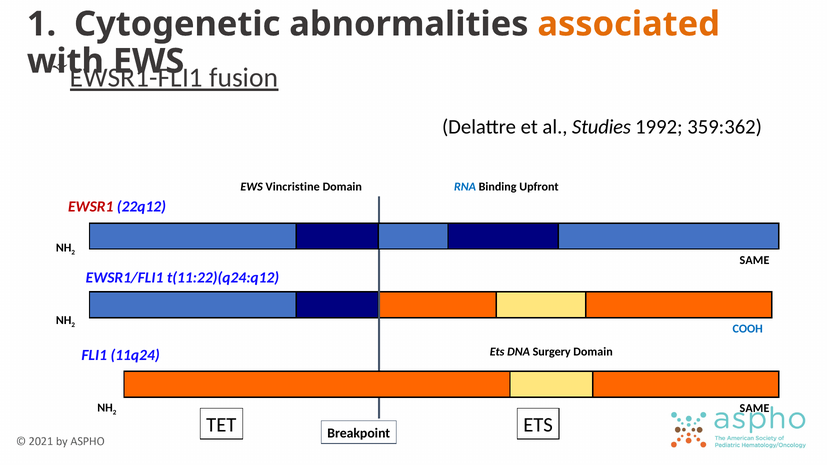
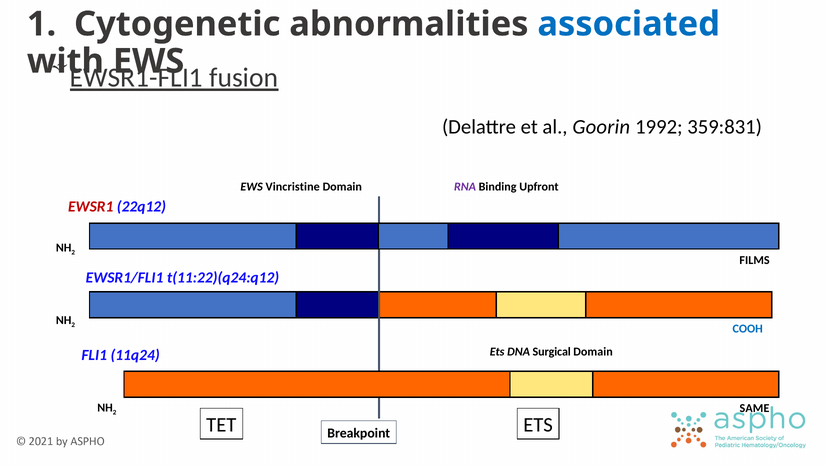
associated colour: orange -> blue (629, 24)
Studies: Studies -> Goorin (601, 127)
359:362: 359:362 -> 359:831 (725, 127)
RNA colour: blue -> purple (465, 187)
SAME: SAME -> FILMS (755, 260)
Surgery: Surgery -> Surgical (552, 352)
